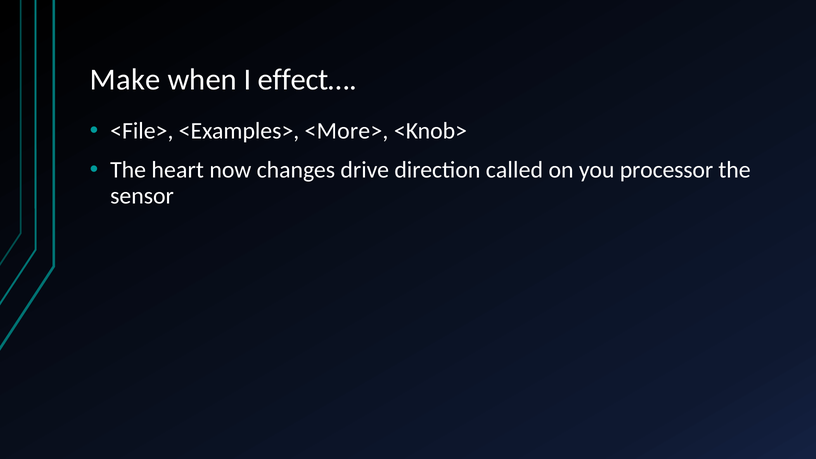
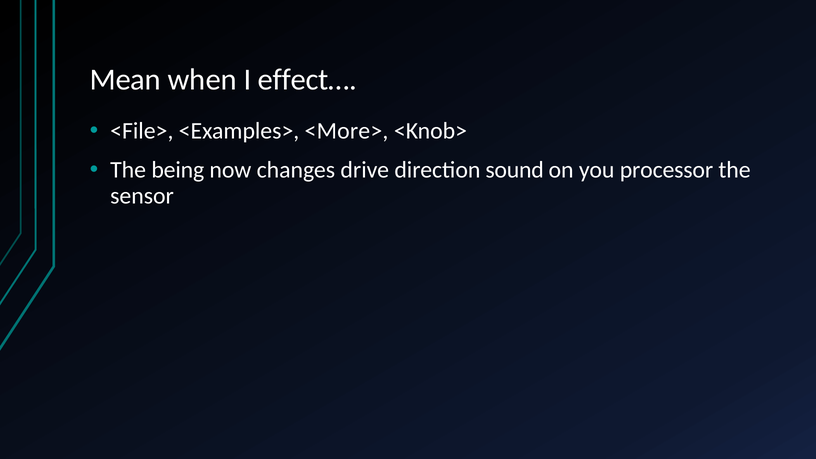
Make: Make -> Mean (125, 80)
heart: heart -> being (178, 170)
called: called -> sound (515, 170)
